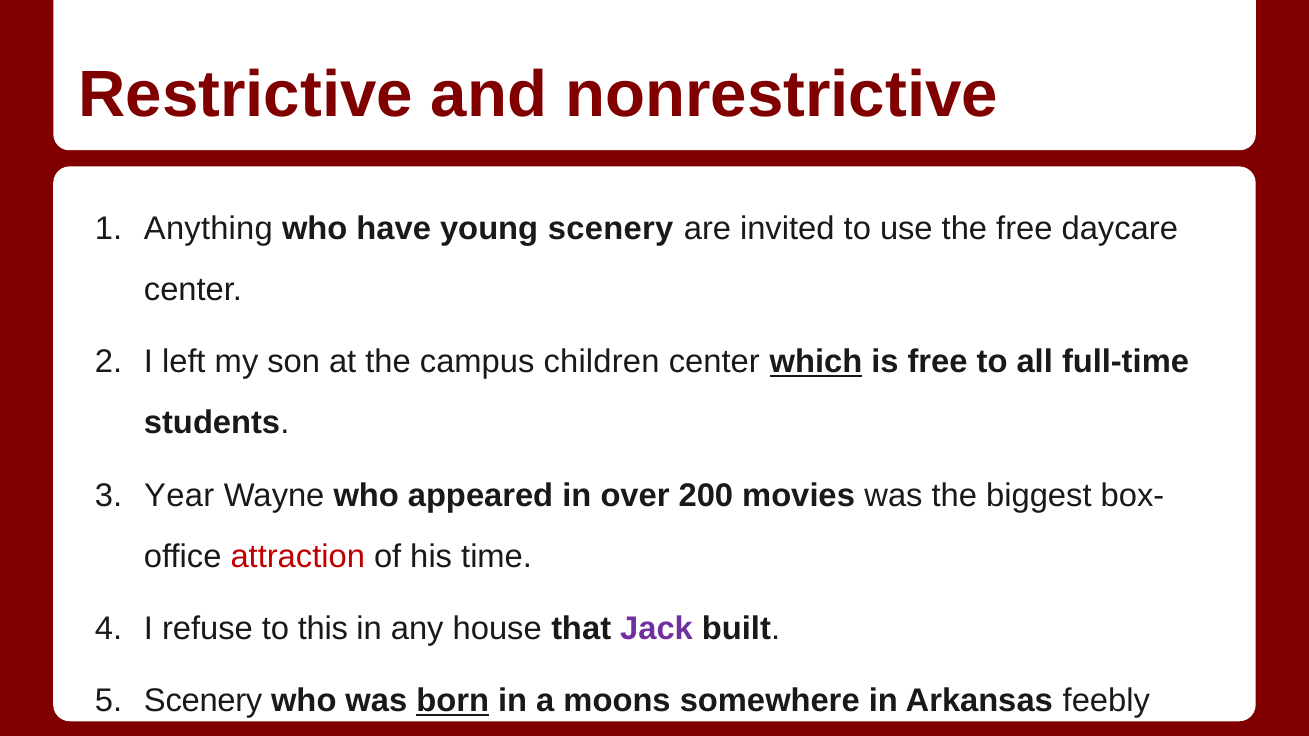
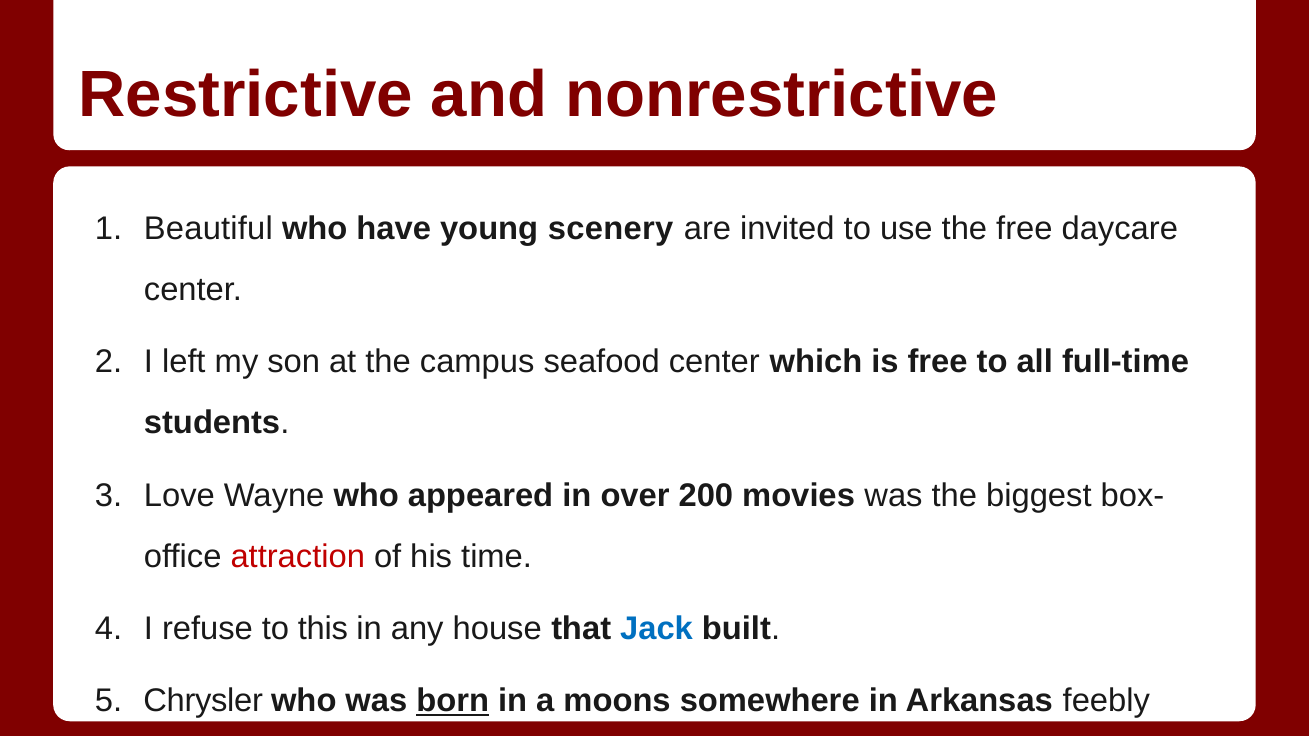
Anything: Anything -> Beautiful (208, 229)
children: children -> seafood (602, 362)
which underline: present -> none (816, 362)
Year: Year -> Love (179, 496)
Jack colour: purple -> blue (657, 629)
Scenery: Scenery -> Chrysler (203, 701)
